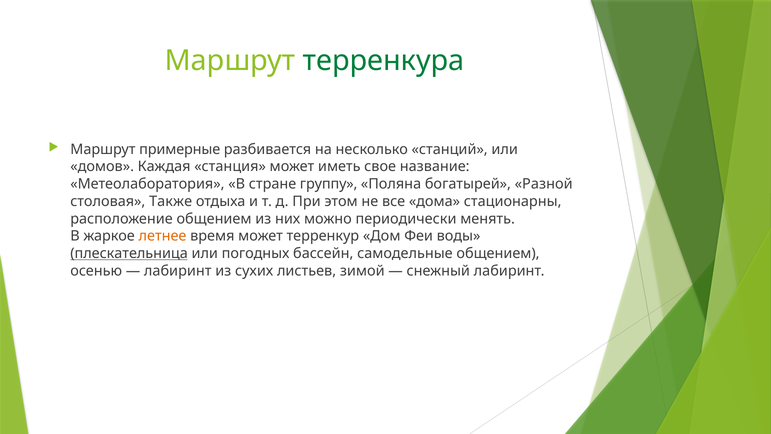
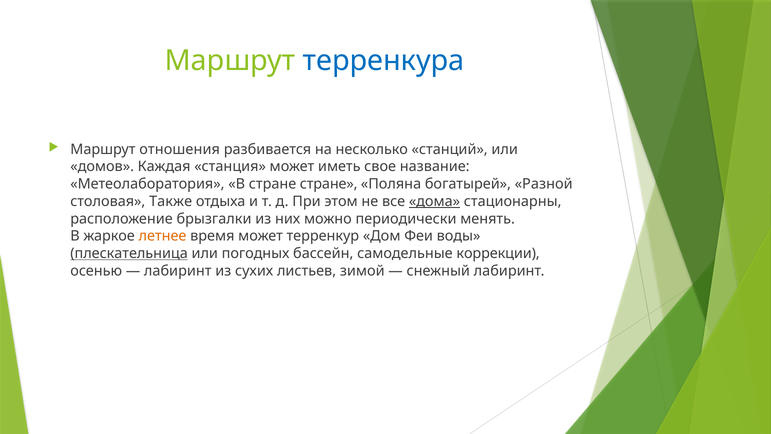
терренкура colour: green -> blue (384, 61)
примерные: примерные -> отношения (180, 149)
стране группу: группу -> стране (329, 184)
дома underline: none -> present (434, 201)
расположение общением: общением -> брызгалки (214, 219)
самодельные общением: общением -> коррекции (498, 253)
